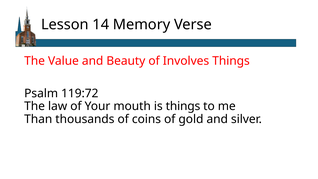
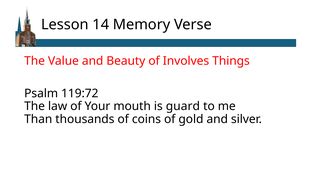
is things: things -> guard (183, 106)
